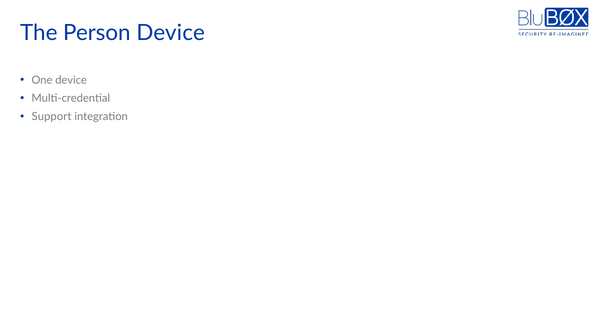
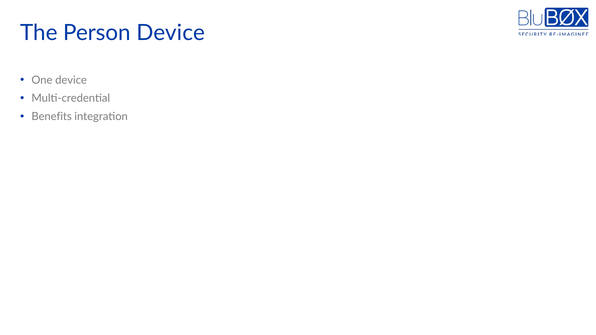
Support: Support -> Benefits (52, 117)
